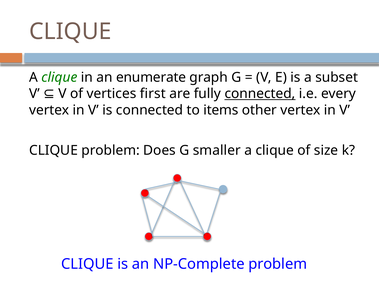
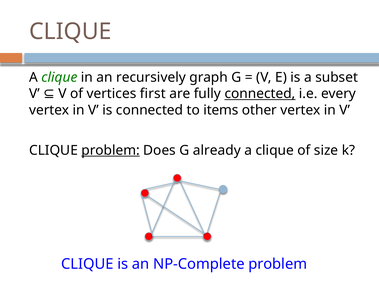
enumerate: enumerate -> recursively (151, 77)
problem underline: none -> present (111, 150)
smaller: smaller -> already (217, 150)
